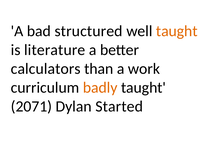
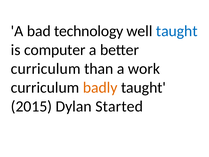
structured: structured -> technology (89, 31)
taught colour: orange -> blue (177, 31)
literature: literature -> computer (55, 50)
calculators: calculators -> curriculum (46, 69)
2071: 2071 -> 2015 (31, 106)
